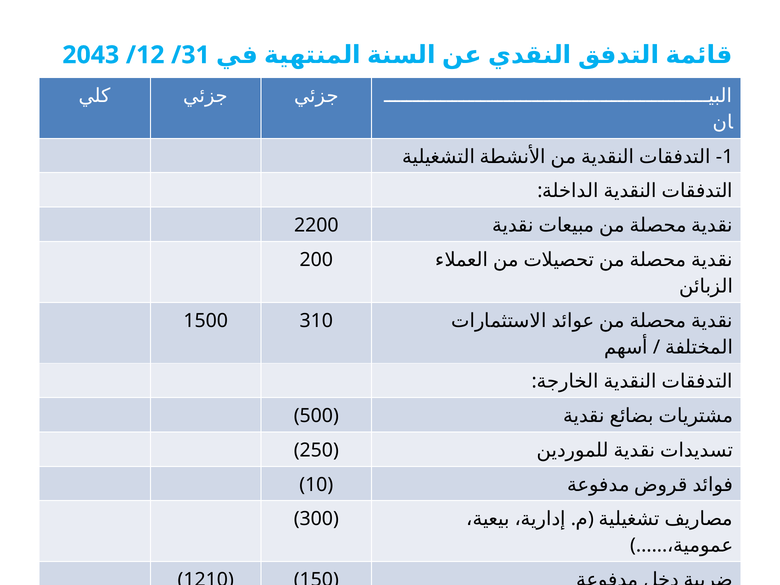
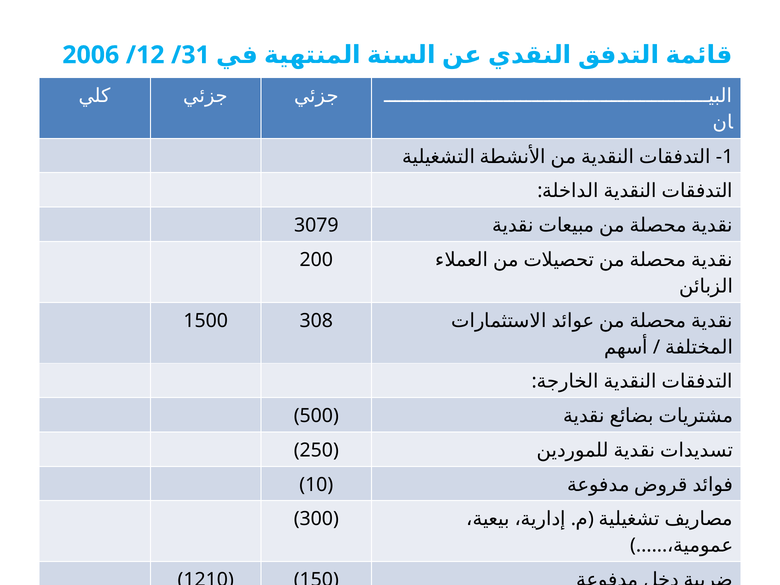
2043: 2043 -> 2006 (91, 55)
2200: 2200 -> 3079 (316, 225)
310: 310 -> 308 (316, 321)
